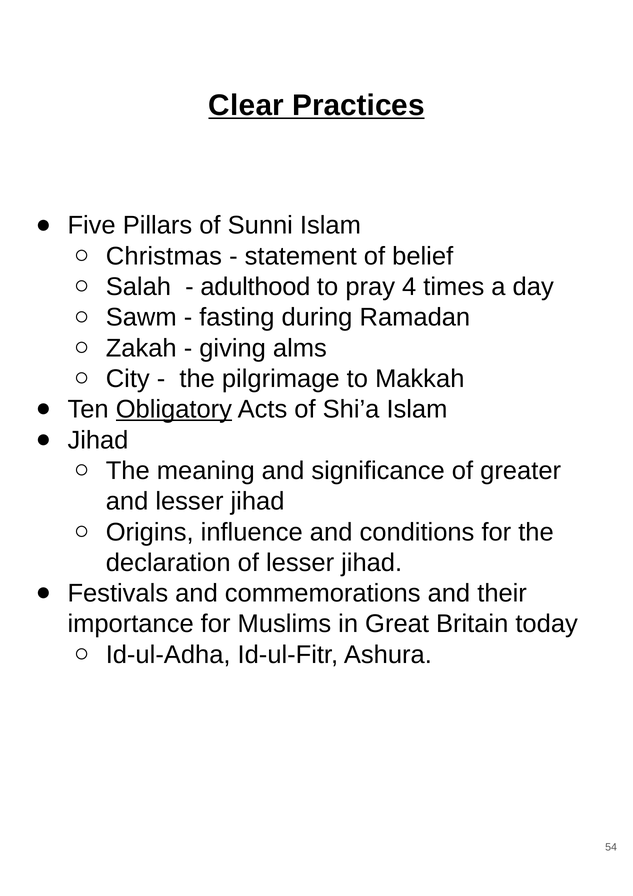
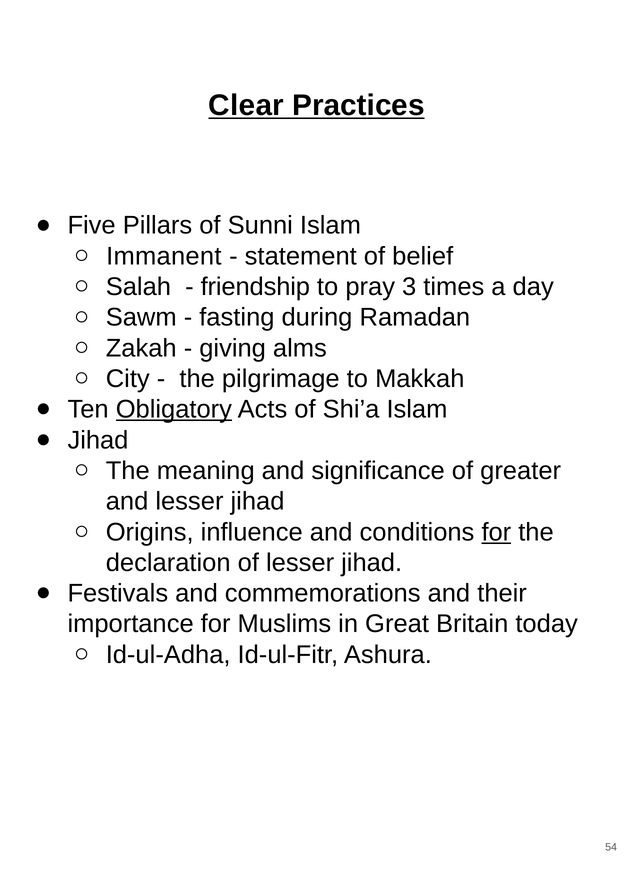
Christmas: Christmas -> Immanent (164, 256)
adulthood: adulthood -> friendship (255, 287)
4: 4 -> 3 (409, 287)
for underline: none -> present (496, 532)
